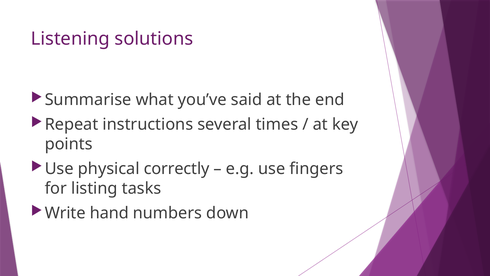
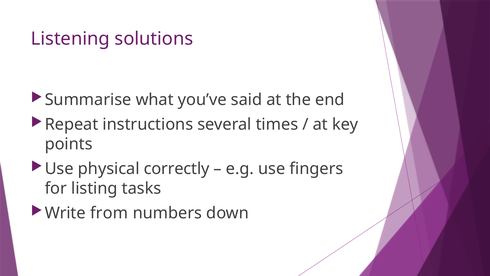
hand: hand -> from (109, 213)
